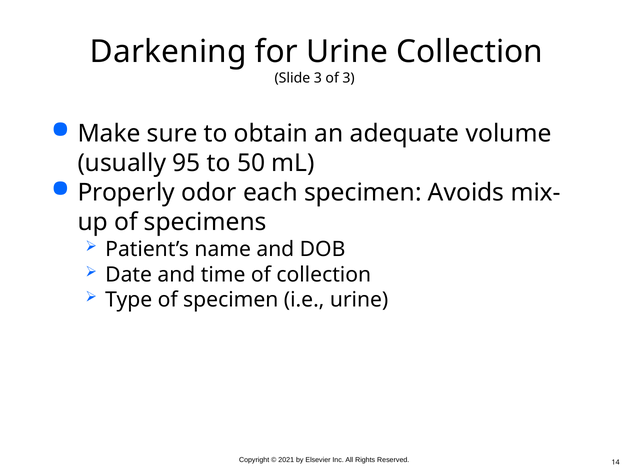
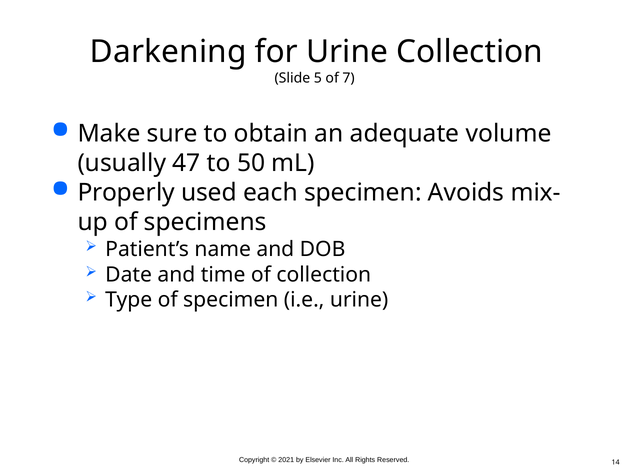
Slide 3: 3 -> 5 (318, 78)
of 3: 3 -> 7 (349, 78)
95: 95 -> 47 (186, 163)
odor: odor -> used (209, 192)
